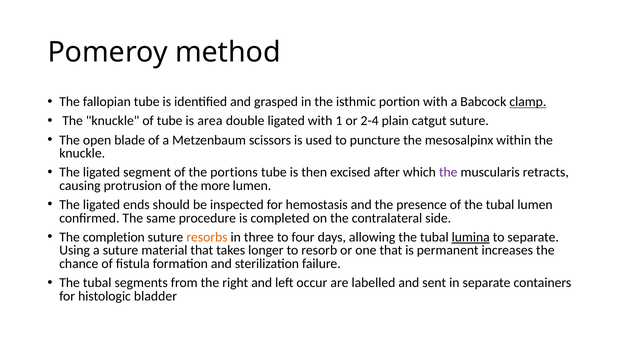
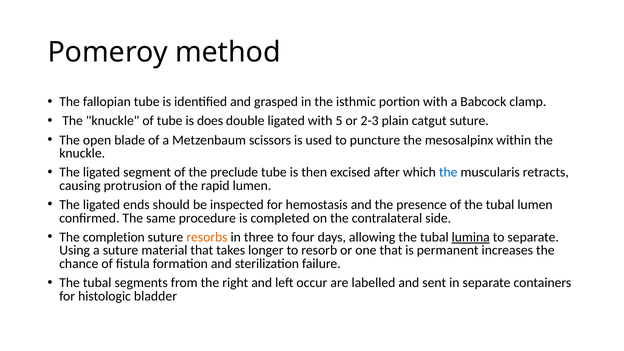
clamp underline: present -> none (528, 102)
area: area -> does (210, 121)
1: 1 -> 5 (339, 121)
2-4: 2-4 -> 2-3 (370, 121)
portions: portions -> preclude (234, 172)
the colour: purple -> blue (448, 172)
more: more -> rapid (215, 186)
